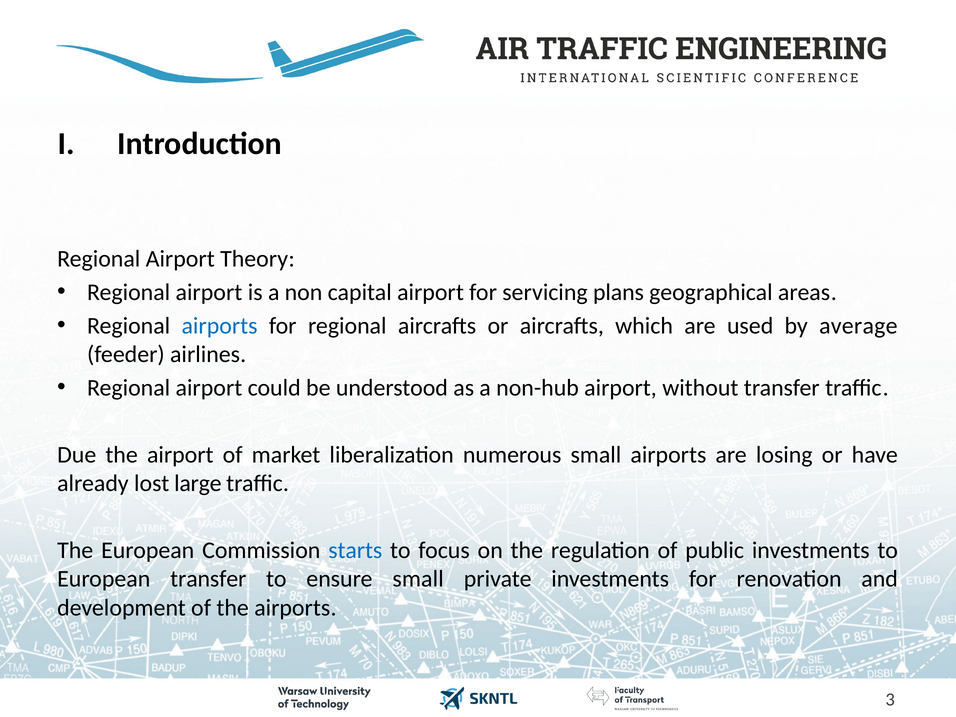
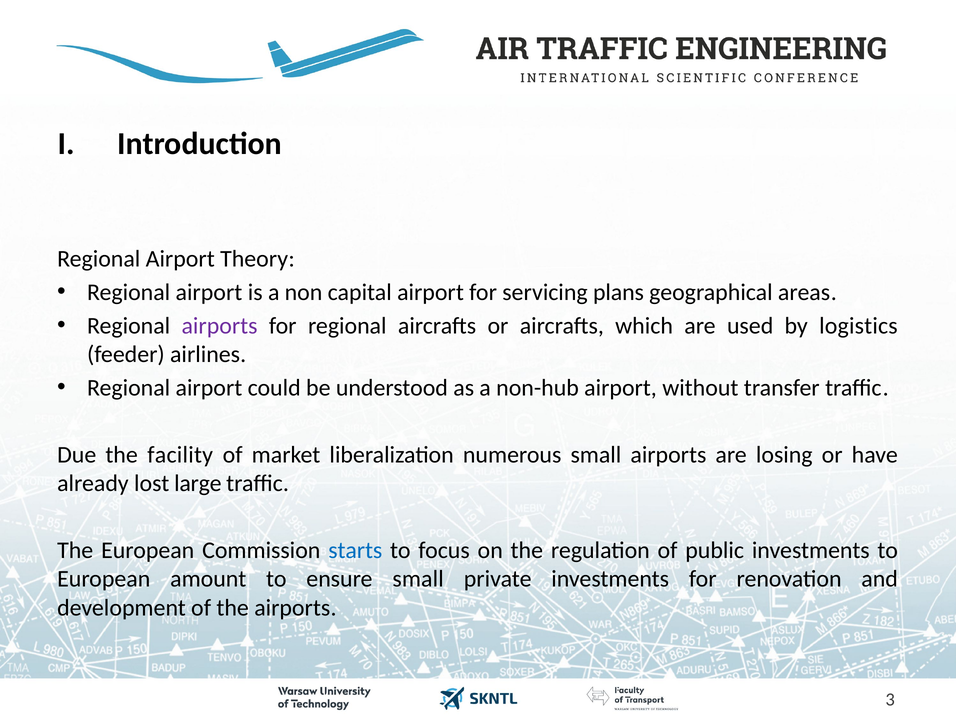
airports colour: blue -> purple (220, 326)
average: average -> logistics (858, 326)
the airport: airport -> facility (180, 455)
European transfer: transfer -> amount (208, 579)
